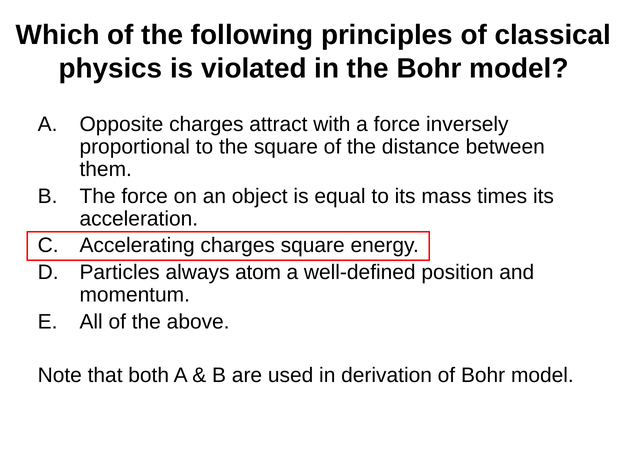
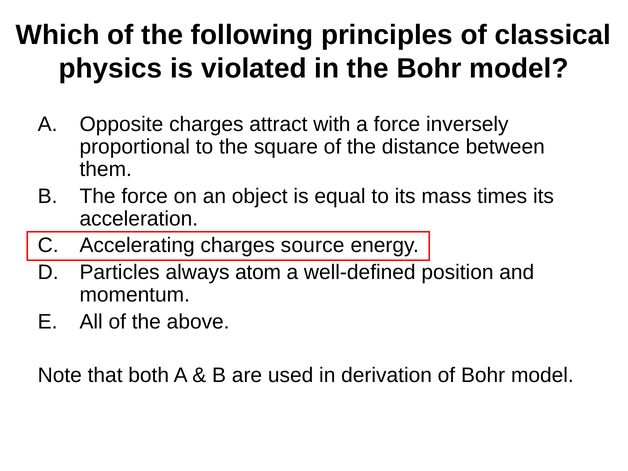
charges square: square -> source (313, 246)
